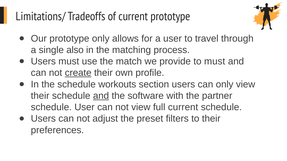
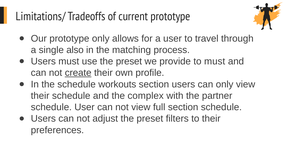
use the match: match -> preset (129, 62)
and underline: present -> none (101, 96)
software: software -> complex (146, 96)
full current: current -> section (183, 107)
